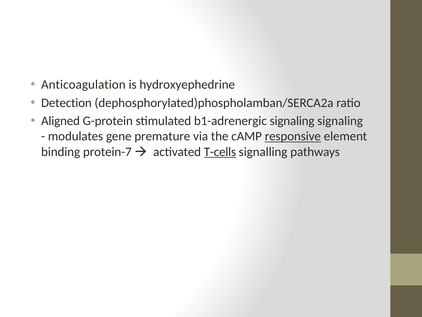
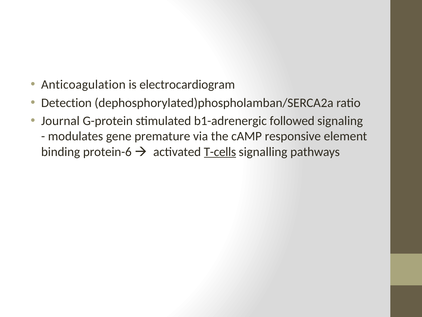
hydroxyephedrine: hydroxyephedrine -> electrocardiogram (187, 85)
Aligned: Aligned -> Journal (60, 121)
b1-adrenergic signaling: signaling -> followed (292, 121)
responsive underline: present -> none (293, 136)
protein-7: protein-7 -> protein-6 (107, 152)
